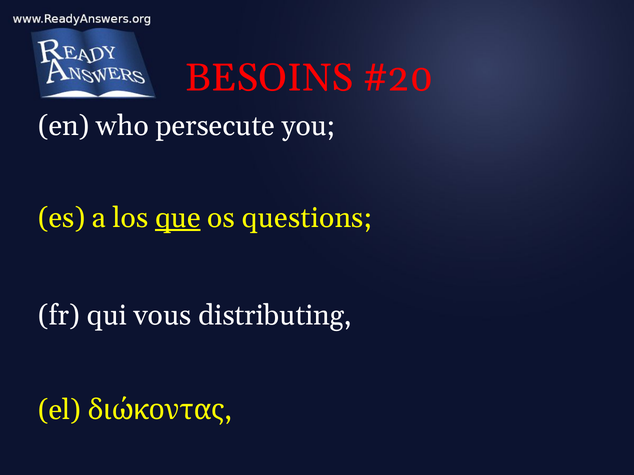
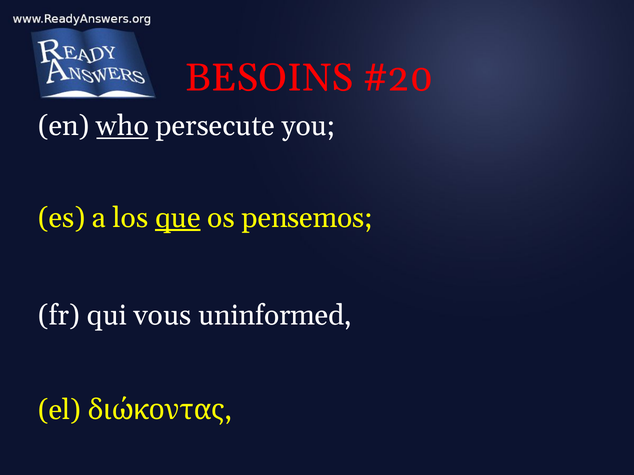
who underline: none -> present (123, 126)
questions: questions -> pensemos (307, 218)
distributing: distributing -> uninformed (275, 316)
